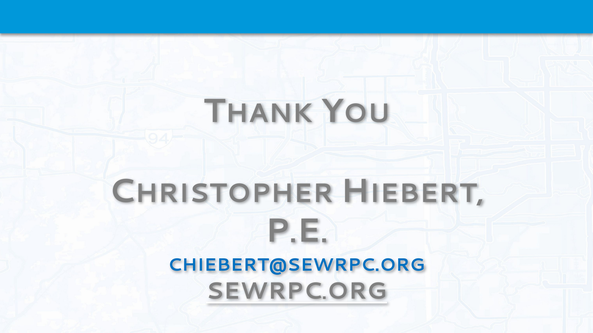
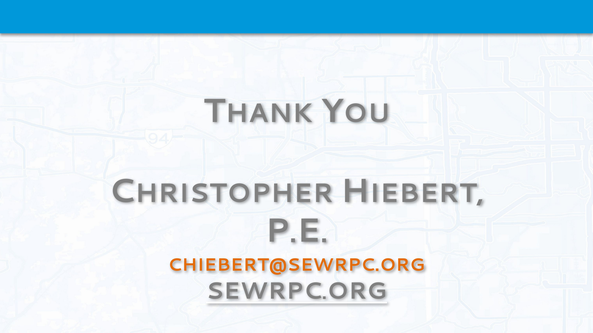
CHIEBERT@SEWRPC.ORG colour: blue -> orange (296, 265)
